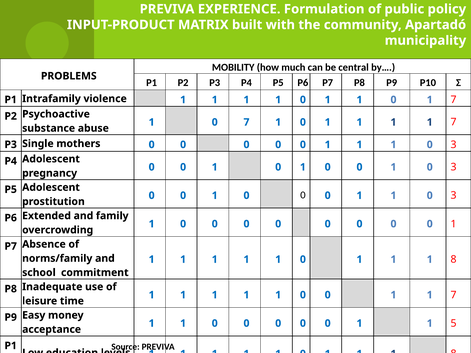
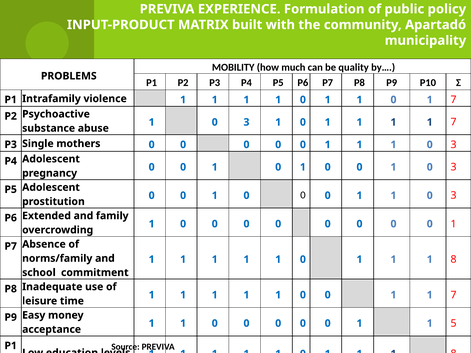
central: central -> quality (354, 67)
7: 7 -> 3 (246, 122)
